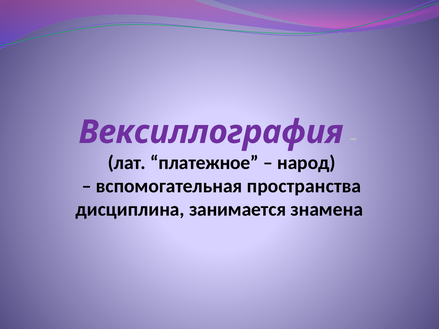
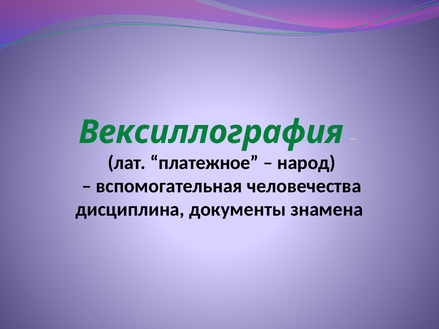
Вексиллография colour: purple -> green (211, 132)
пространства: пространства -> человечества (304, 186)
занимается: занимается -> документы (238, 210)
